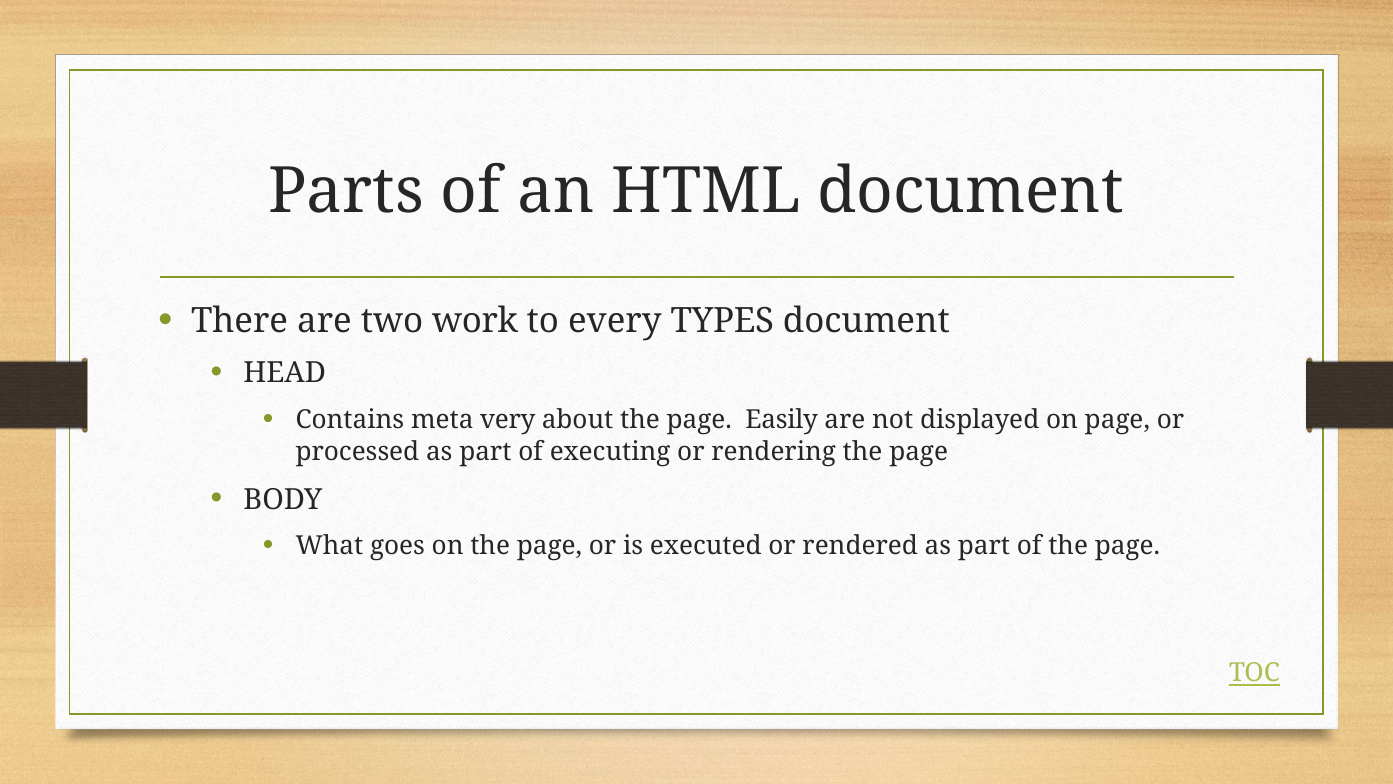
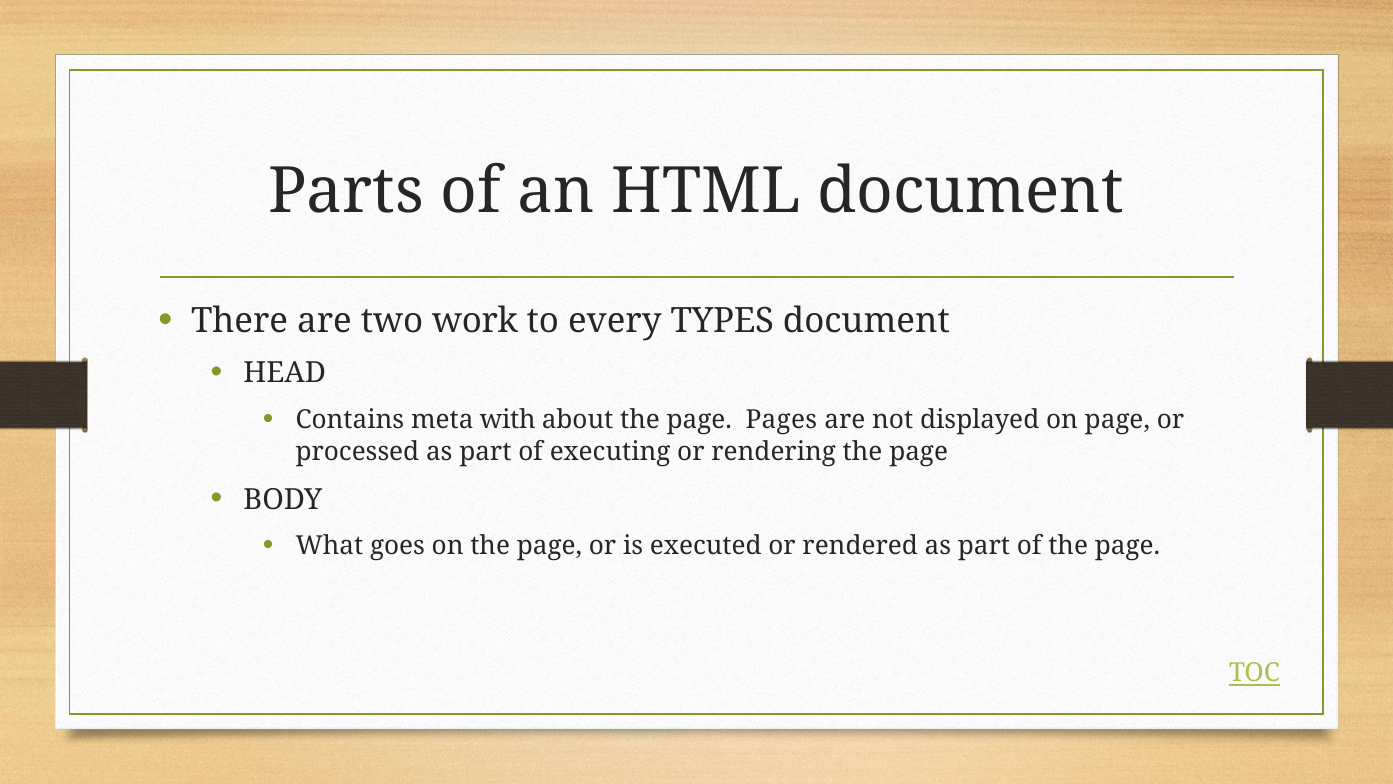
very: very -> with (508, 420)
Easily: Easily -> Pages (781, 420)
